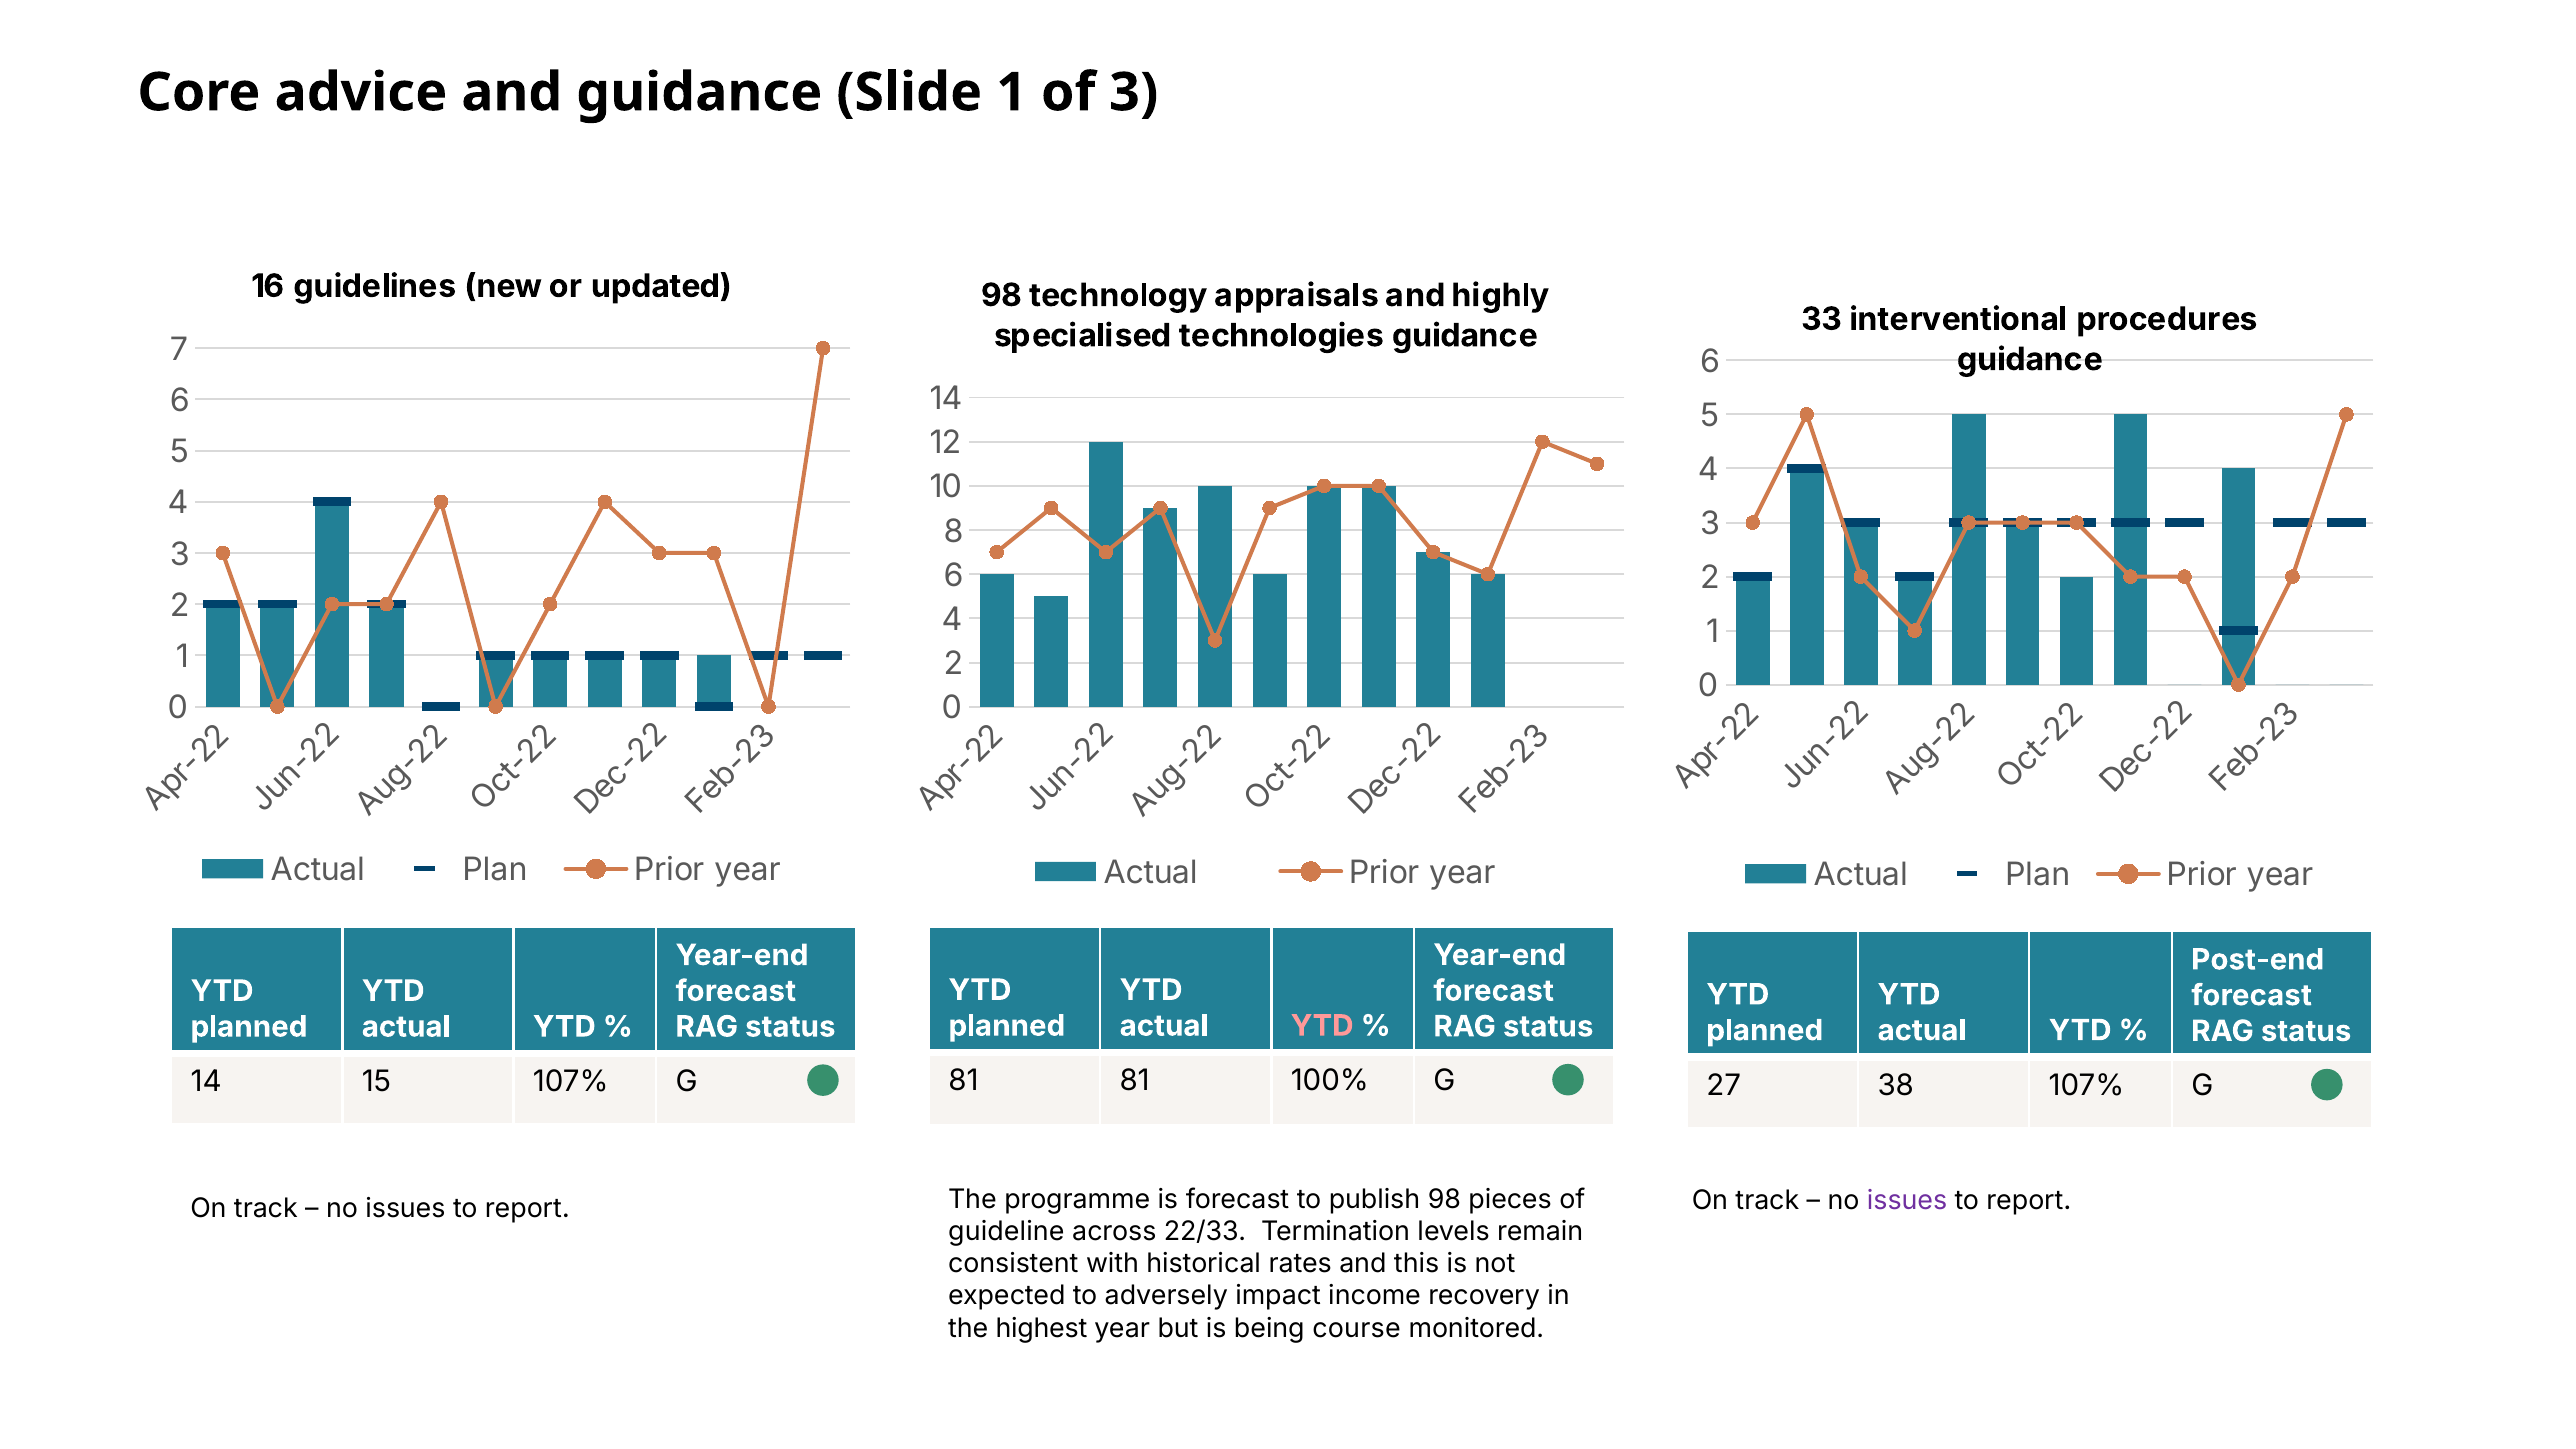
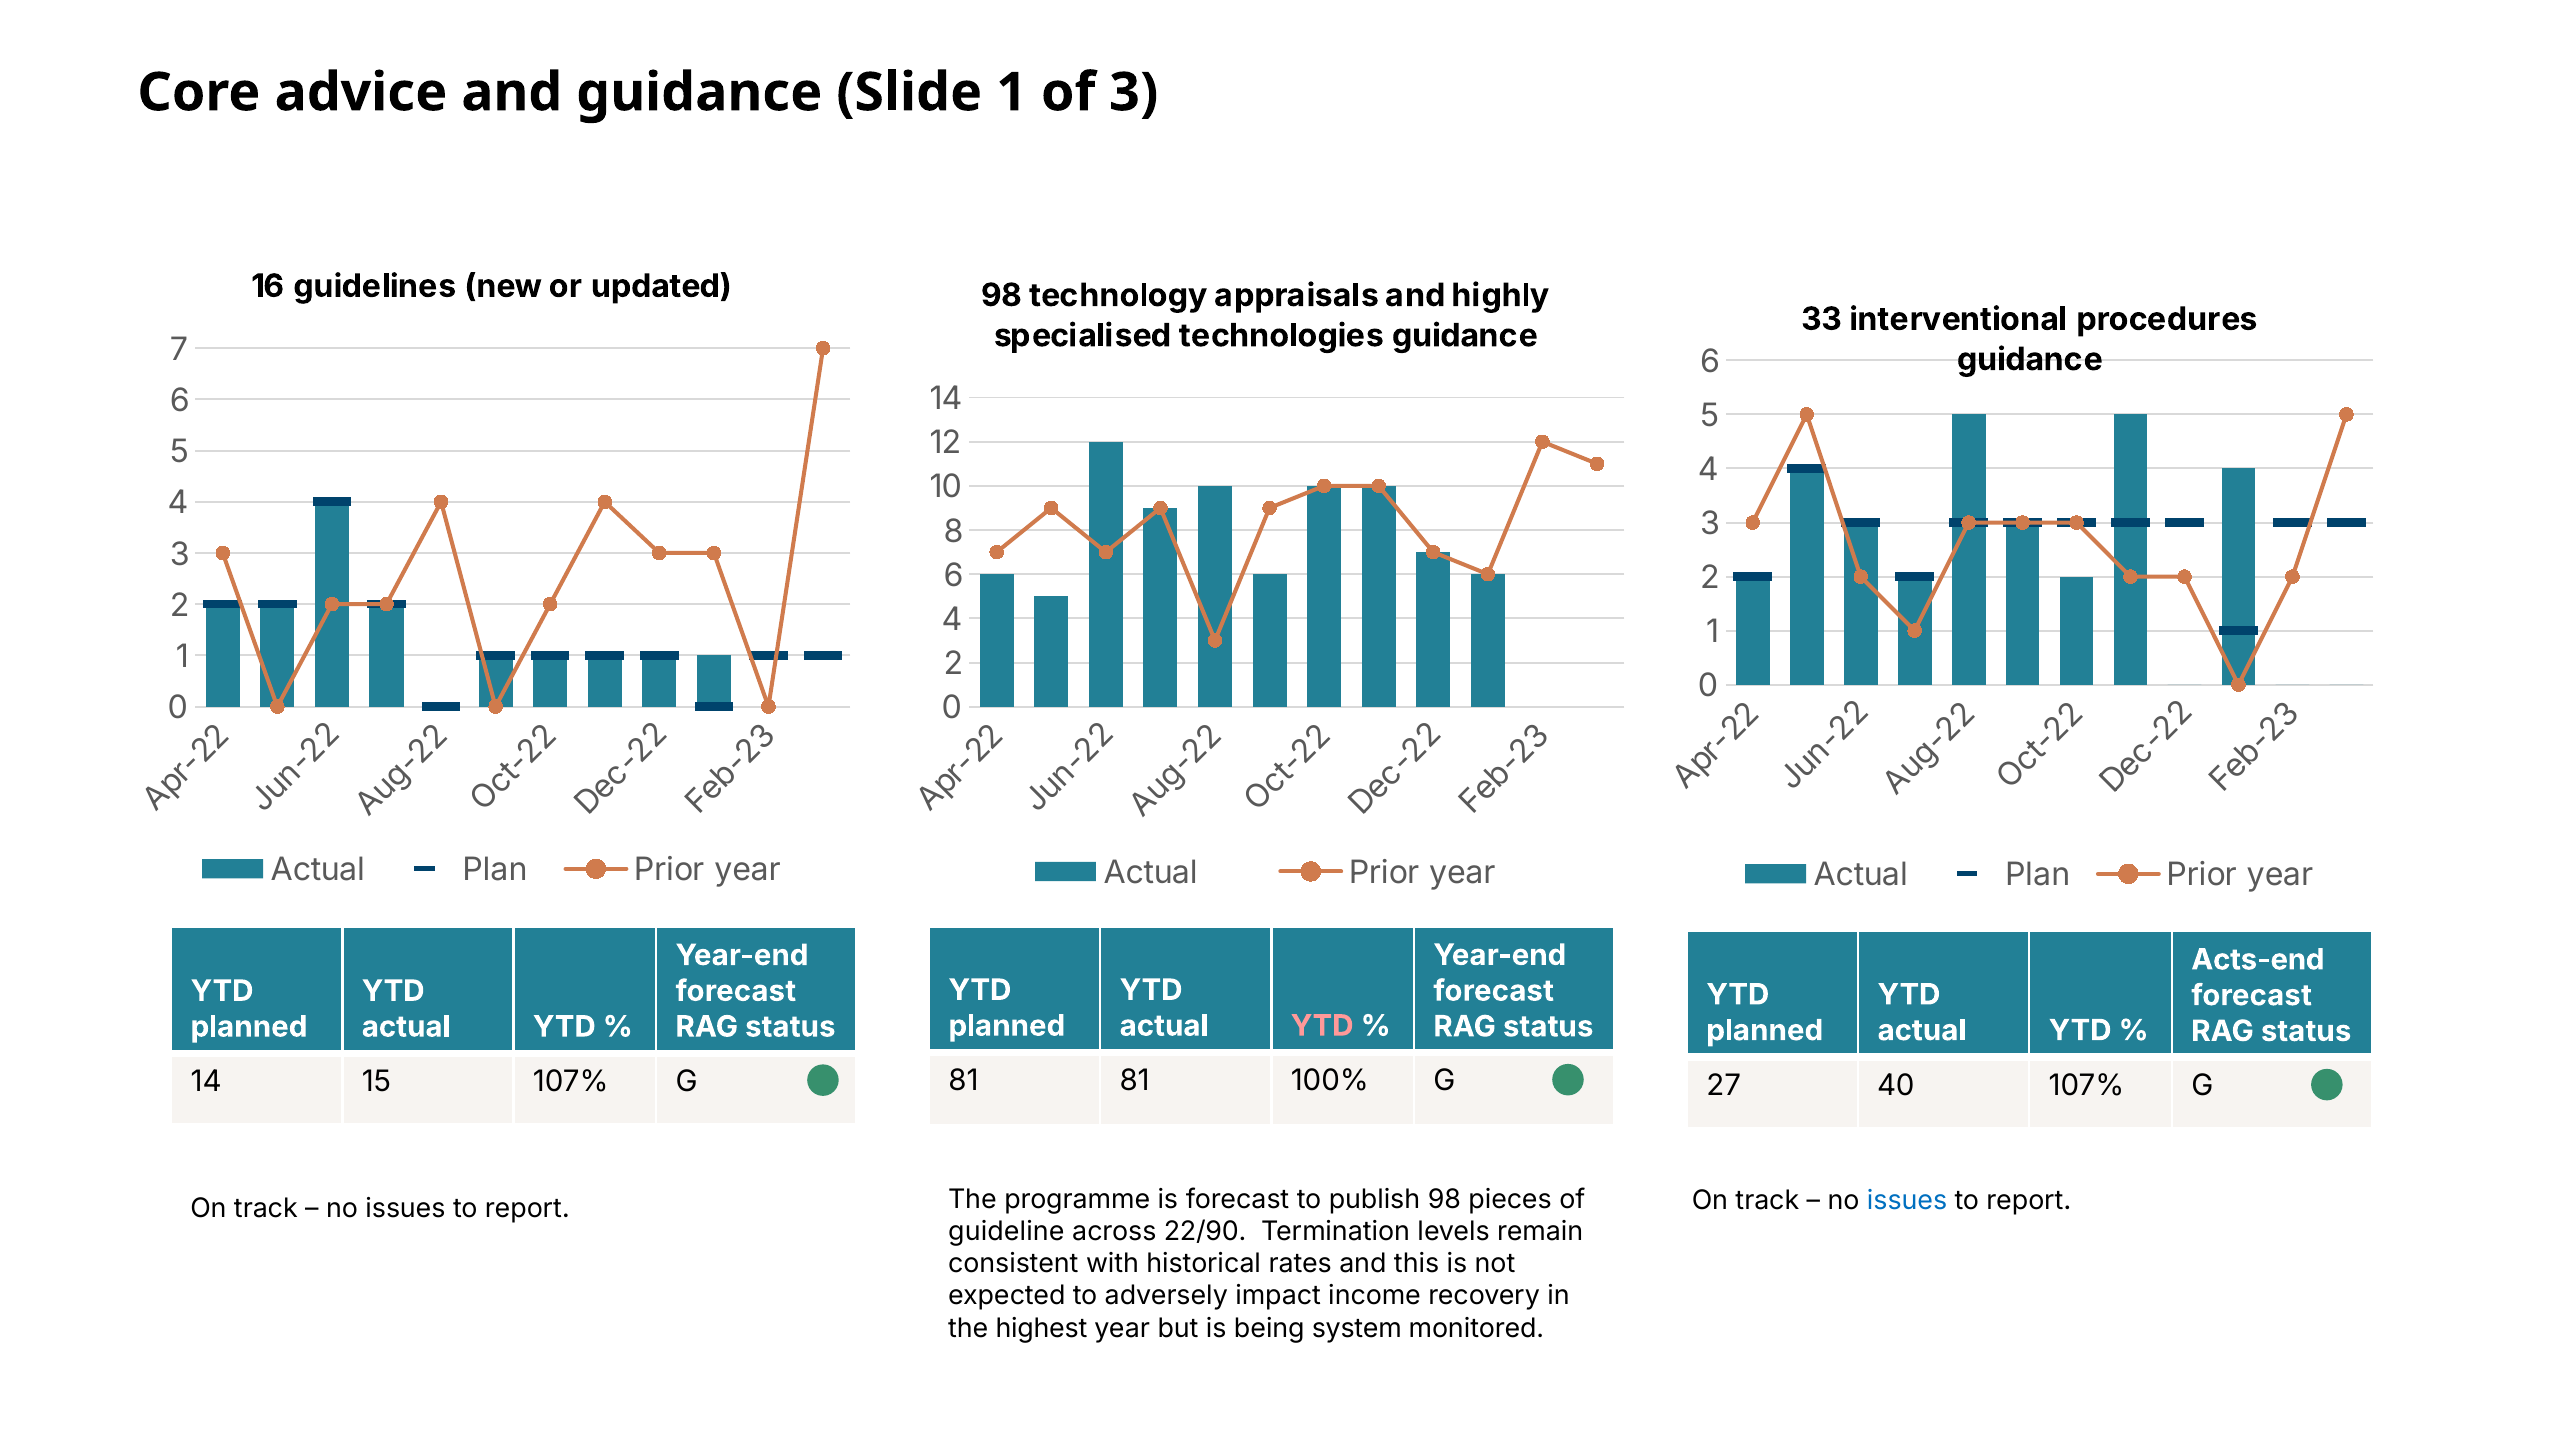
Post-end: Post-end -> Acts-end (2258, 960)
38: 38 -> 40 (1896, 1086)
issues colour: purple -> blue (1907, 1201)
22/33: 22/33 -> 22/90 (1205, 1231)
course: course -> system (1357, 1328)
